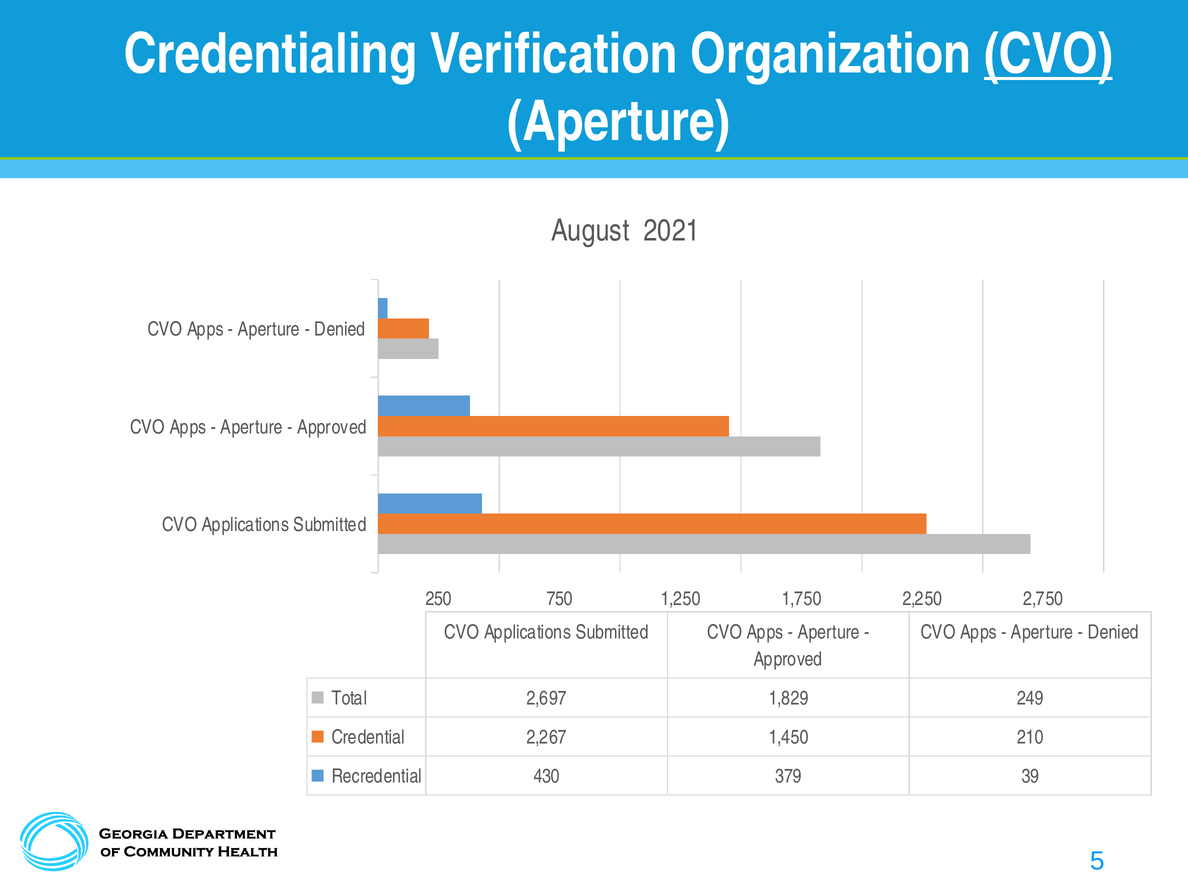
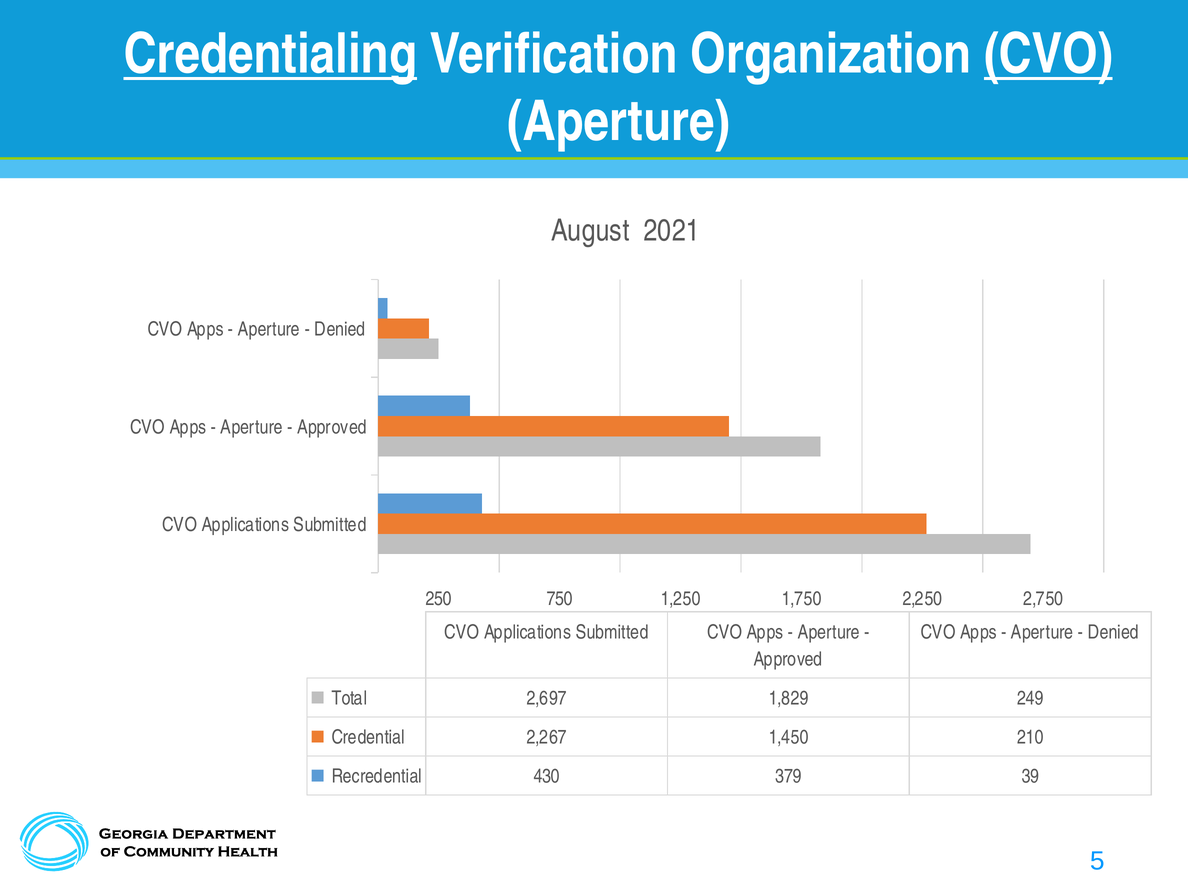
Credentialing underline: none -> present (270, 54)
